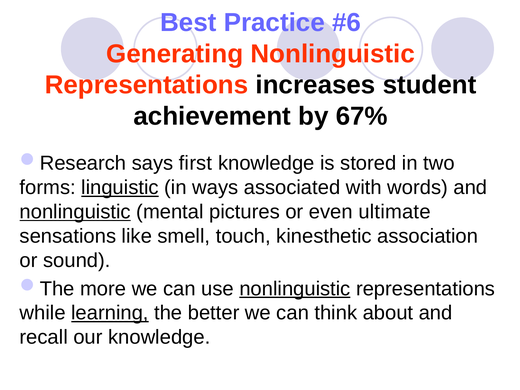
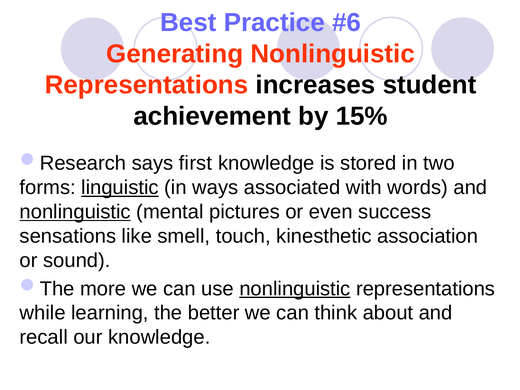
67%: 67% -> 15% (362, 116)
ultimate: ultimate -> success (395, 212)
learning underline: present -> none (110, 313)
